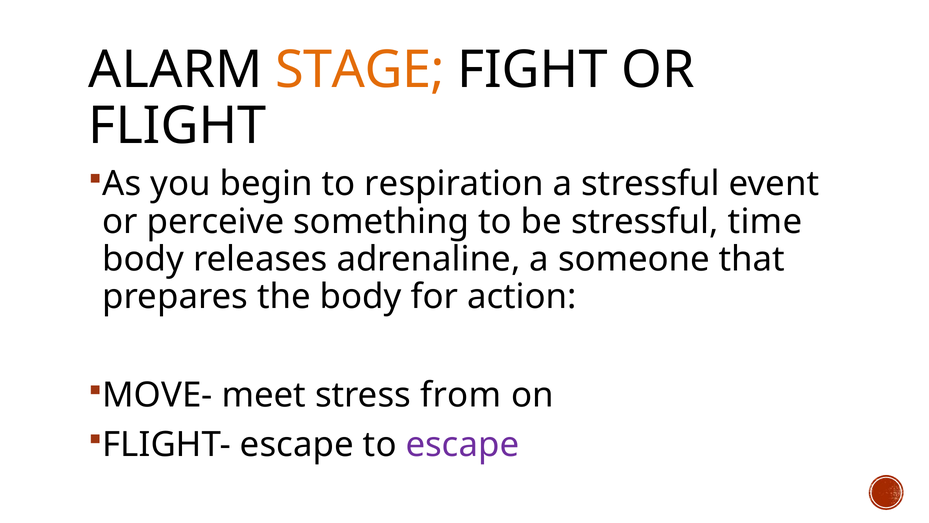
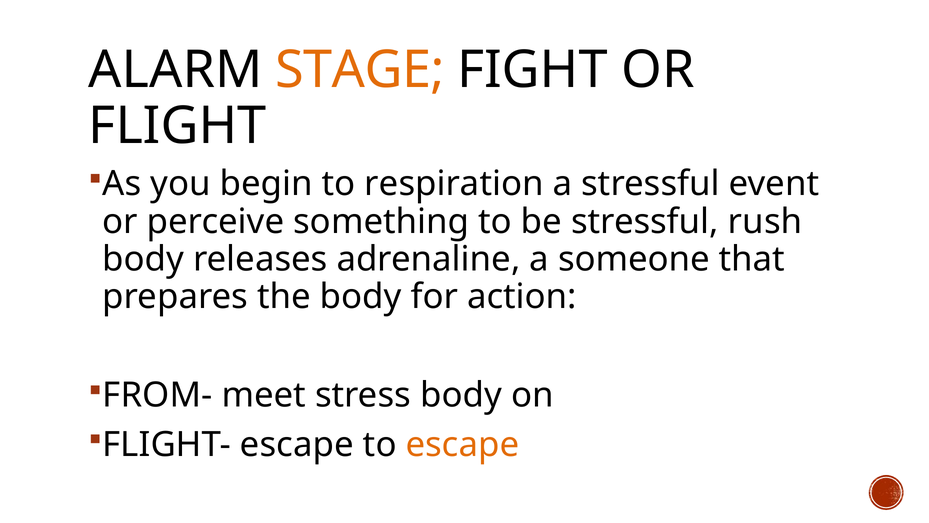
time: time -> rush (765, 221)
MOVE-: MOVE- -> FROM- (157, 395)
stress from: from -> body (461, 395)
escape colour: purple -> orange (462, 444)
